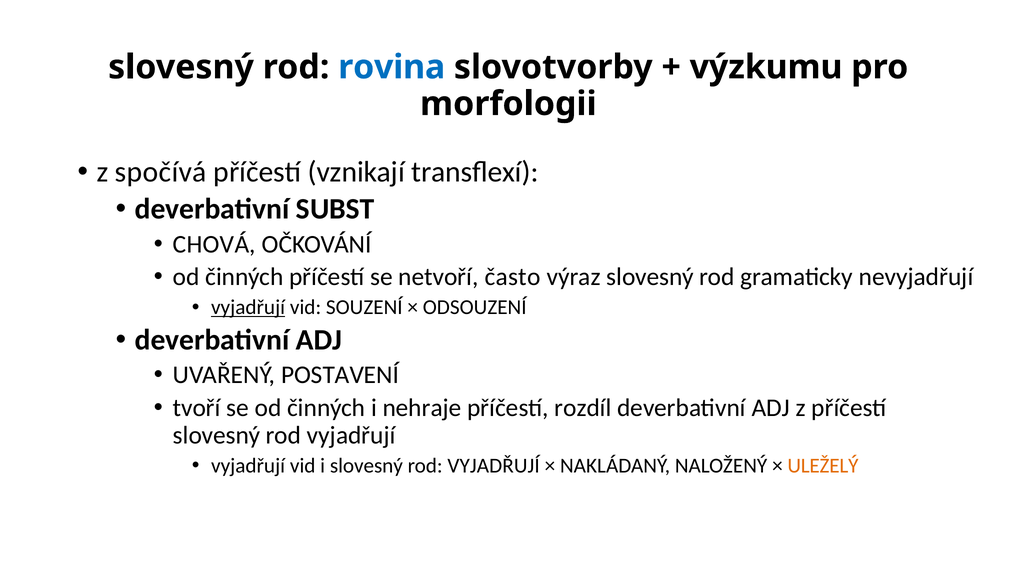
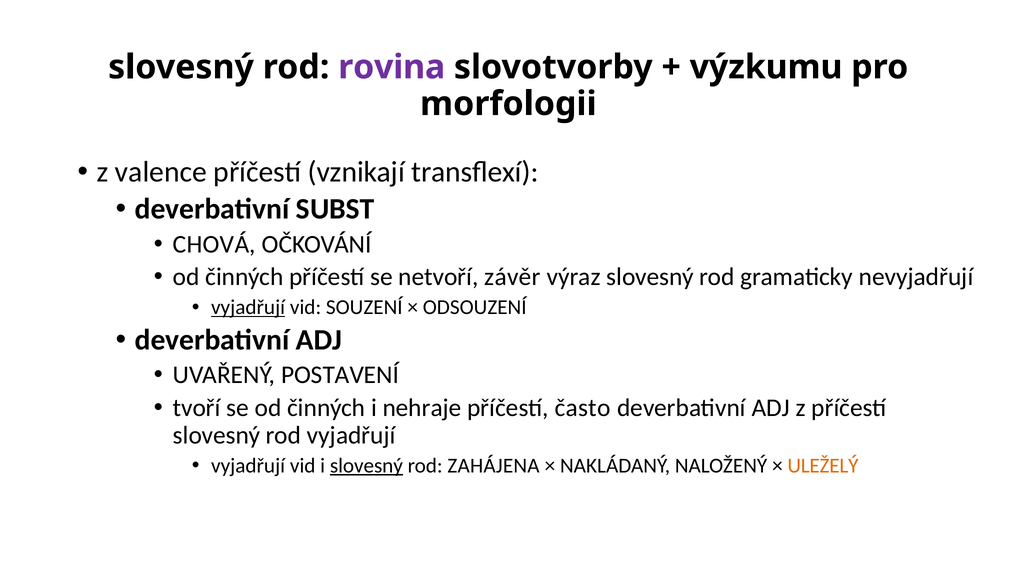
rovina colour: blue -> purple (392, 67)
spočívá: spočívá -> valence (161, 172)
často: často -> závěr (513, 277)
rozdíl: rozdíl -> často (583, 408)
slovesný underline: none -> present (366, 466)
VYJADŘUJÍ: VYJADŘUJÍ -> ZAHÁJENA (494, 466)
